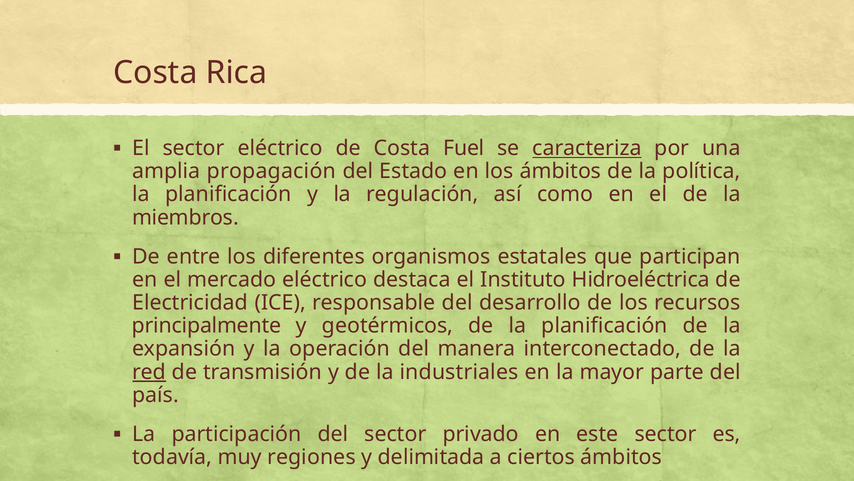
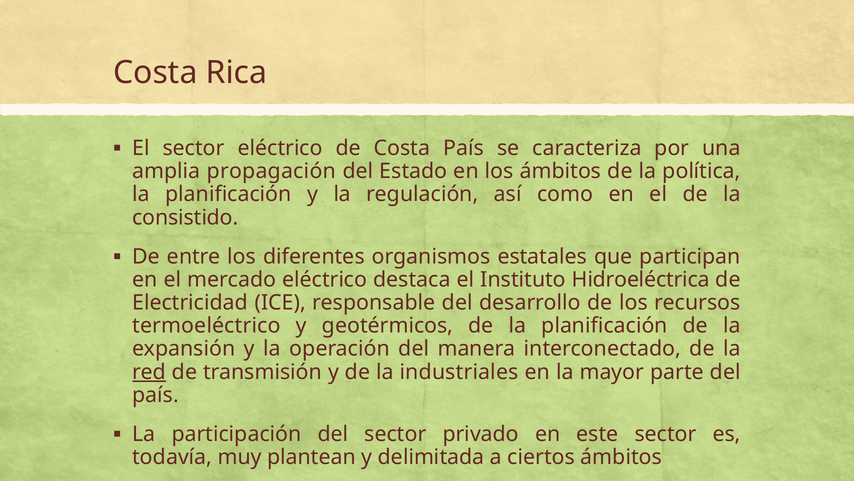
Costa Fuel: Fuel -> País (464, 148)
caracteriza underline: present -> none (587, 148)
miembros: miembros -> consistido (185, 217)
principalmente: principalmente -> termoeléctrico (206, 325)
regiones: regiones -> plantean (312, 457)
